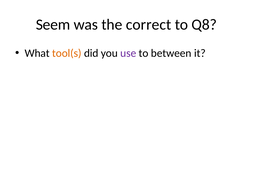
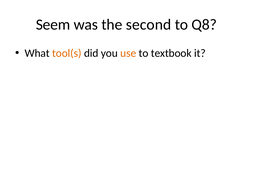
correct: correct -> second (149, 24)
use colour: purple -> orange (128, 53)
between: between -> textbook (171, 53)
